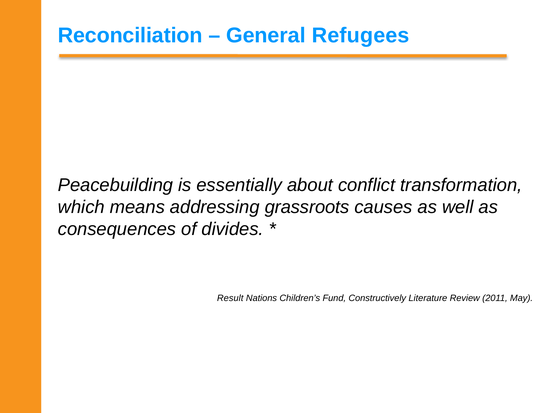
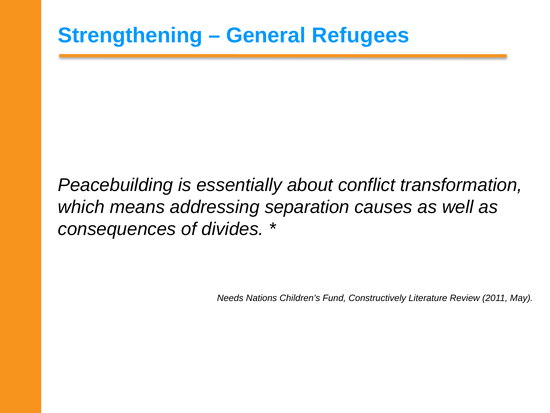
Reconciliation: Reconciliation -> Strengthening (130, 35)
grassroots: grassroots -> separation (307, 207)
Result: Result -> Needs (230, 298)
